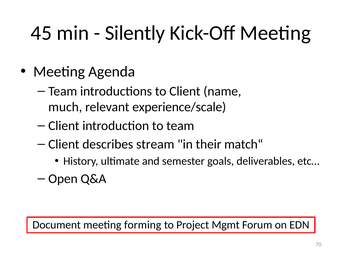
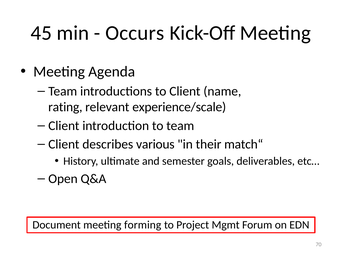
Silently: Silently -> Occurs (135, 33)
much: much -> rating (65, 107)
stream: stream -> various (155, 144)
